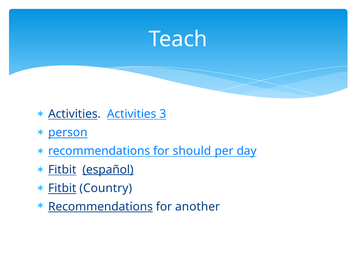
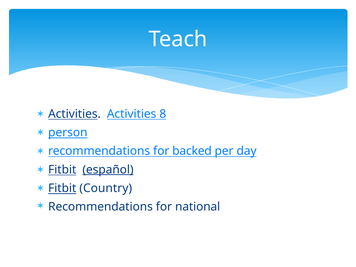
3: 3 -> 8 (163, 114)
should: should -> backed (192, 151)
Recommendations underline: present -> none (101, 207)
another: another -> national (198, 207)
